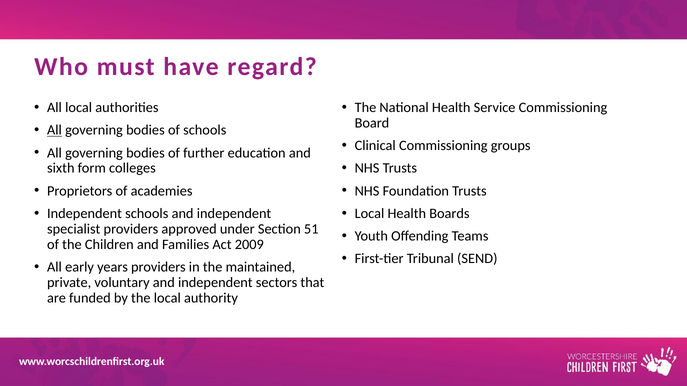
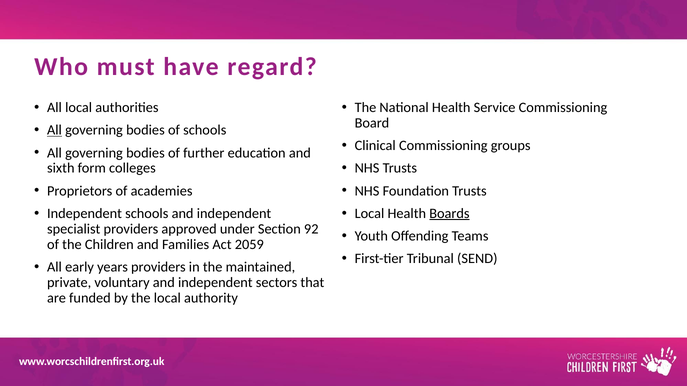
Boards underline: none -> present (449, 214)
51: 51 -> 92 (311, 229)
2009: 2009 -> 2059 (249, 245)
